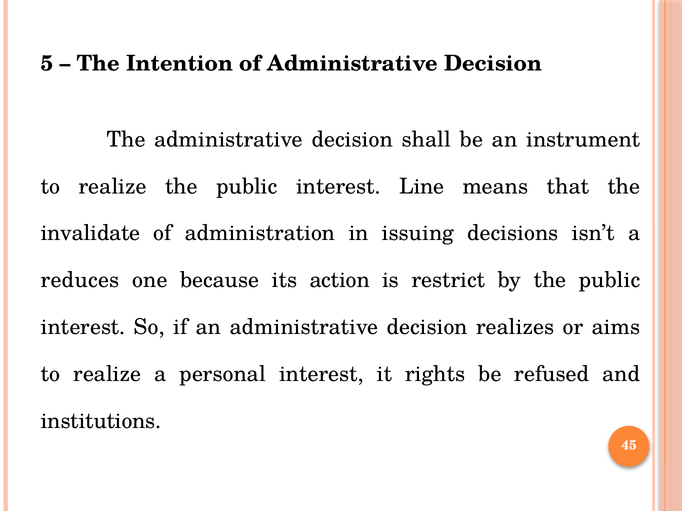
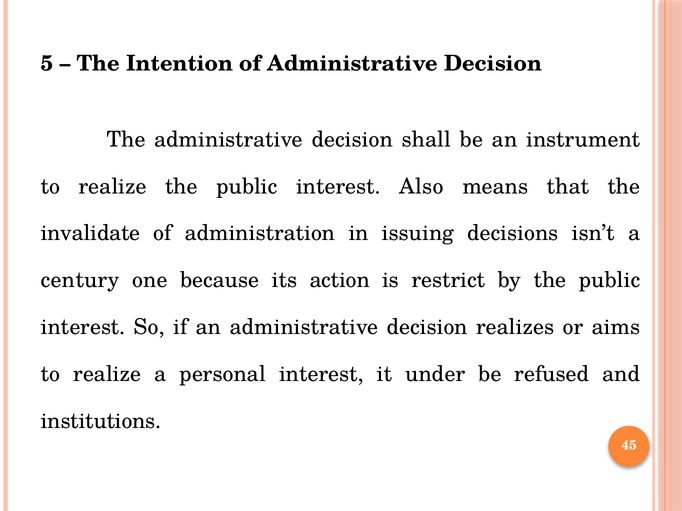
Line: Line -> Also (422, 187)
reduces: reduces -> century (80, 281)
rights: rights -> under (435, 375)
